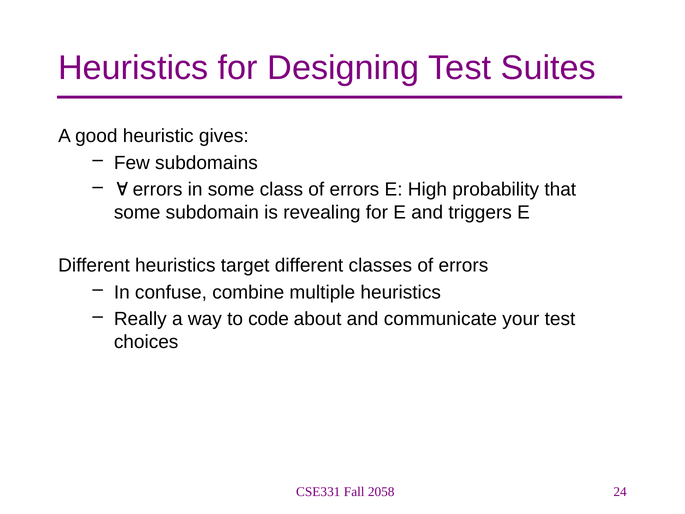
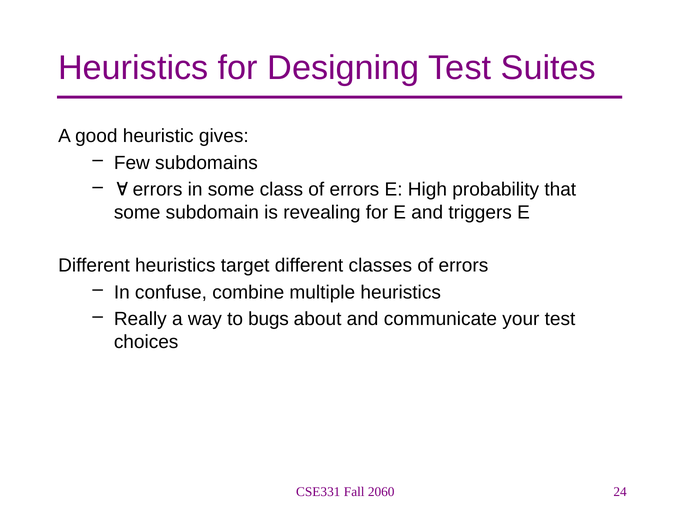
code: code -> bugs (268, 319)
2058: 2058 -> 2060 (381, 492)
